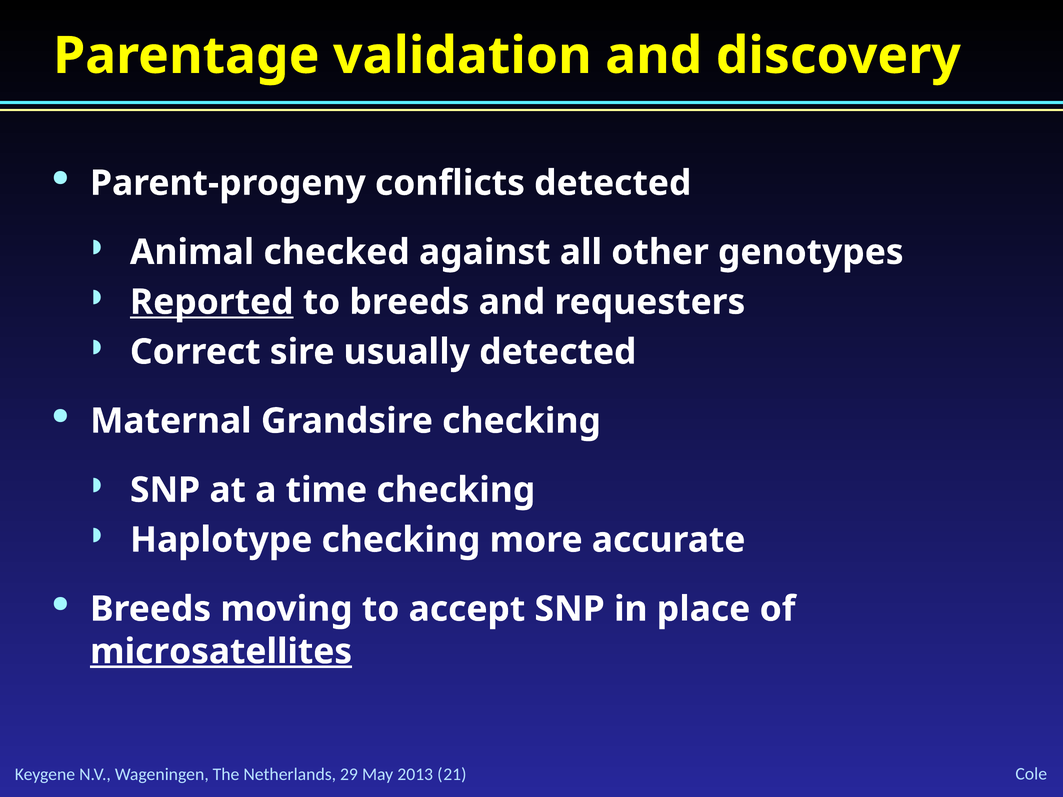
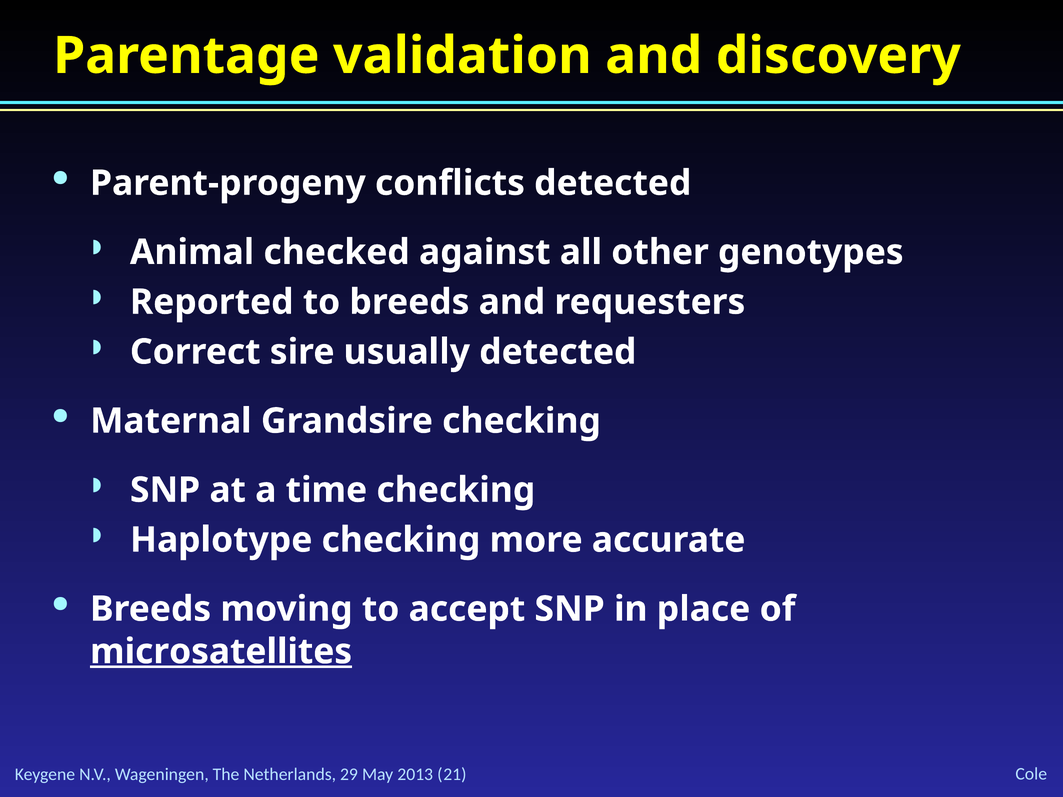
Reported underline: present -> none (212, 302)
